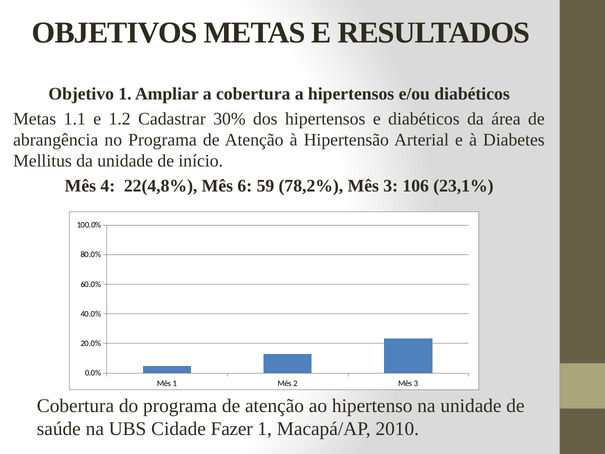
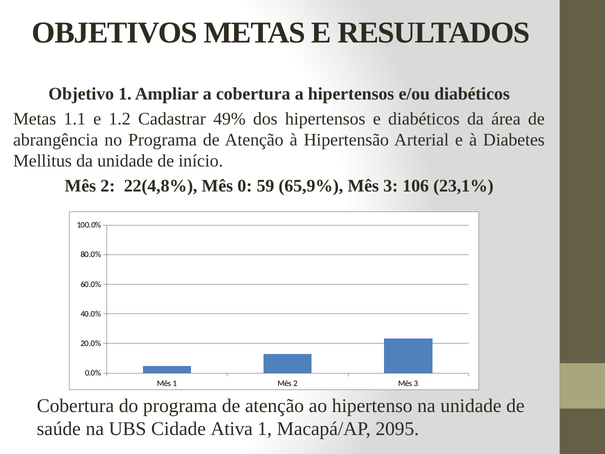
30%: 30% -> 49% (229, 119)
4: 4 -> 2 (108, 186)
6: 6 -> 0 (245, 186)
78,2%: 78,2% -> 65,9% (311, 186)
Fazer: Fazer -> Ativa (232, 429)
2010: 2010 -> 2095 (397, 429)
